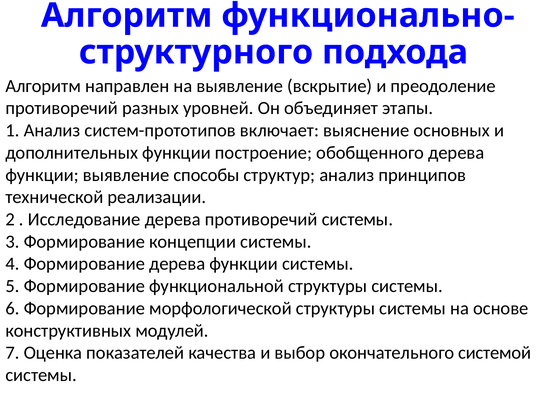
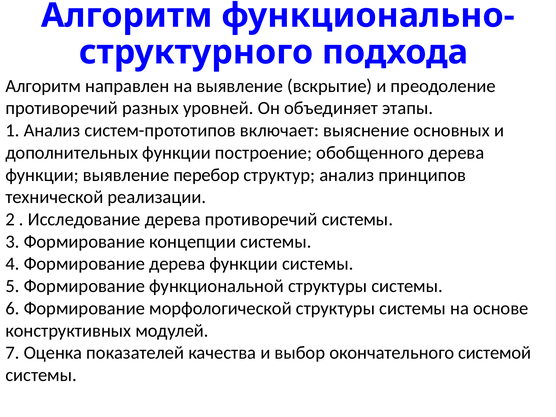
способы: способы -> перебор (207, 175)
